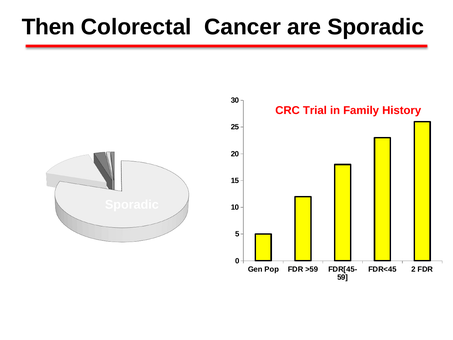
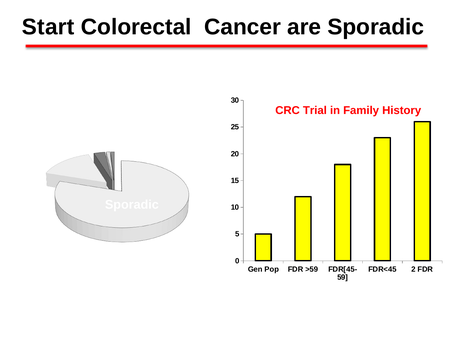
Then: Then -> Start (48, 27)
